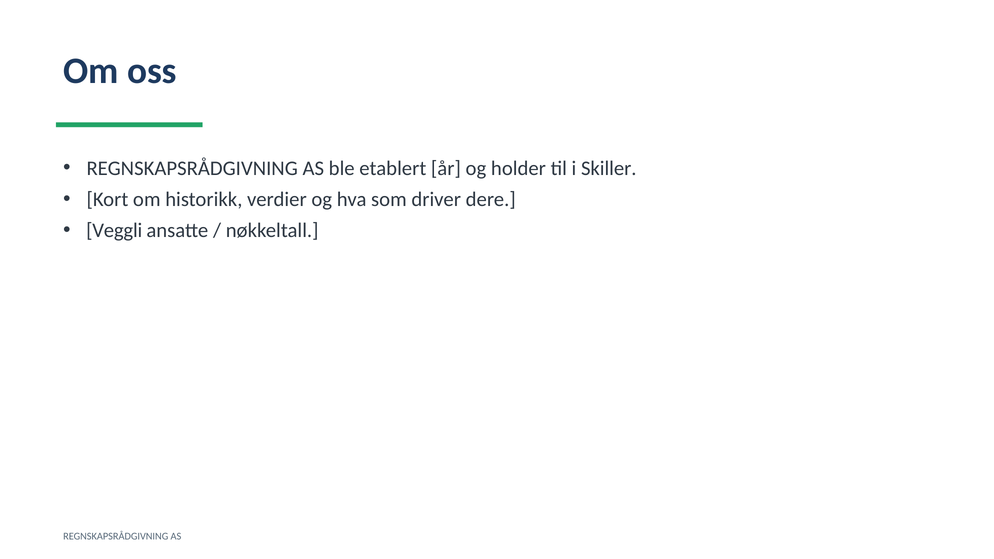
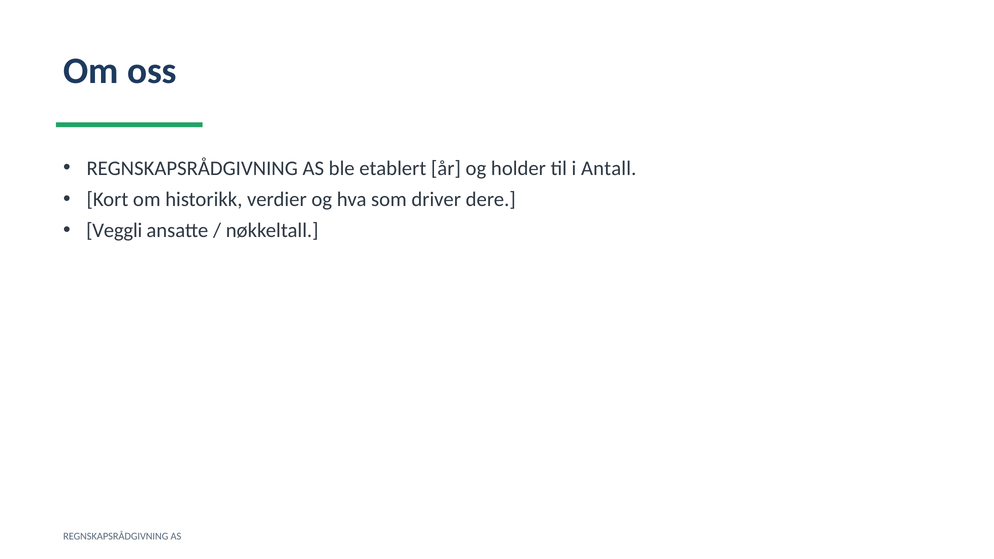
Skiller: Skiller -> Antall (609, 168)
